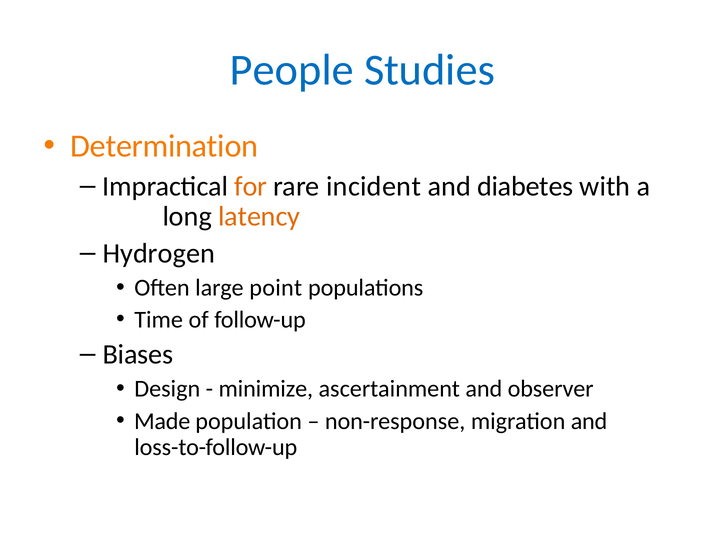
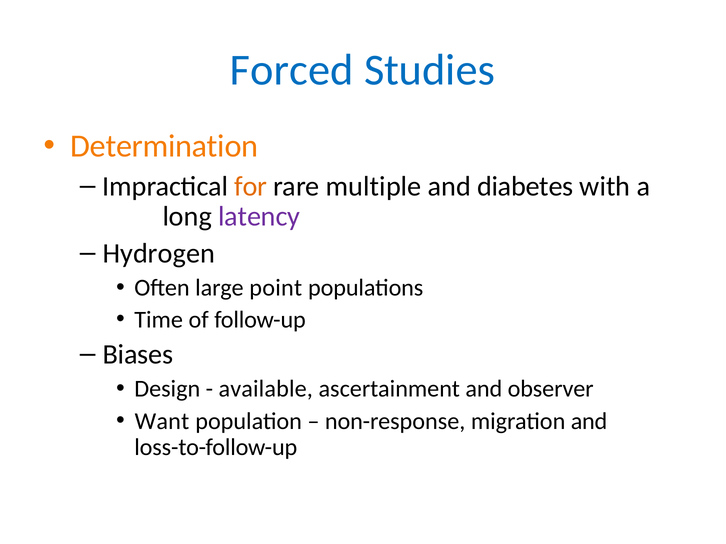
People: People -> Forced (292, 70)
incident: incident -> multiple (374, 186)
latency colour: orange -> purple (259, 217)
minimize: minimize -> available (266, 389)
Made: Made -> Want (162, 422)
